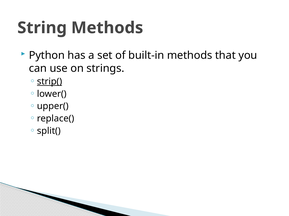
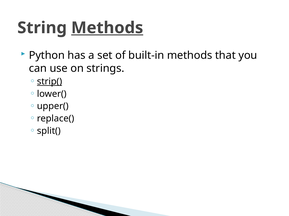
Methods underline: none -> present (107, 28)
